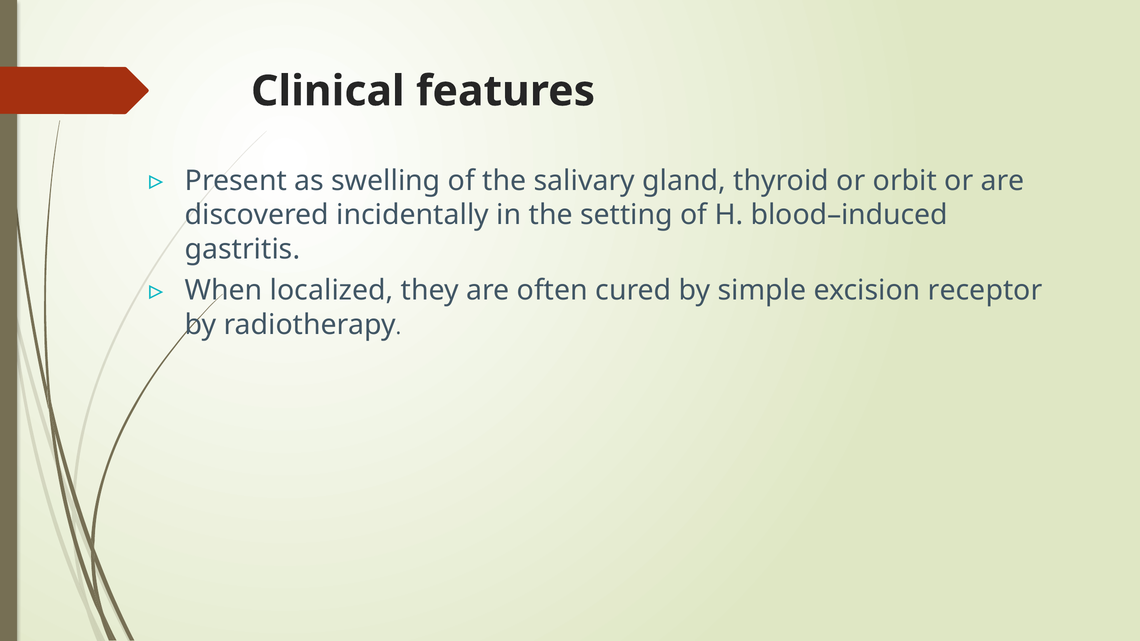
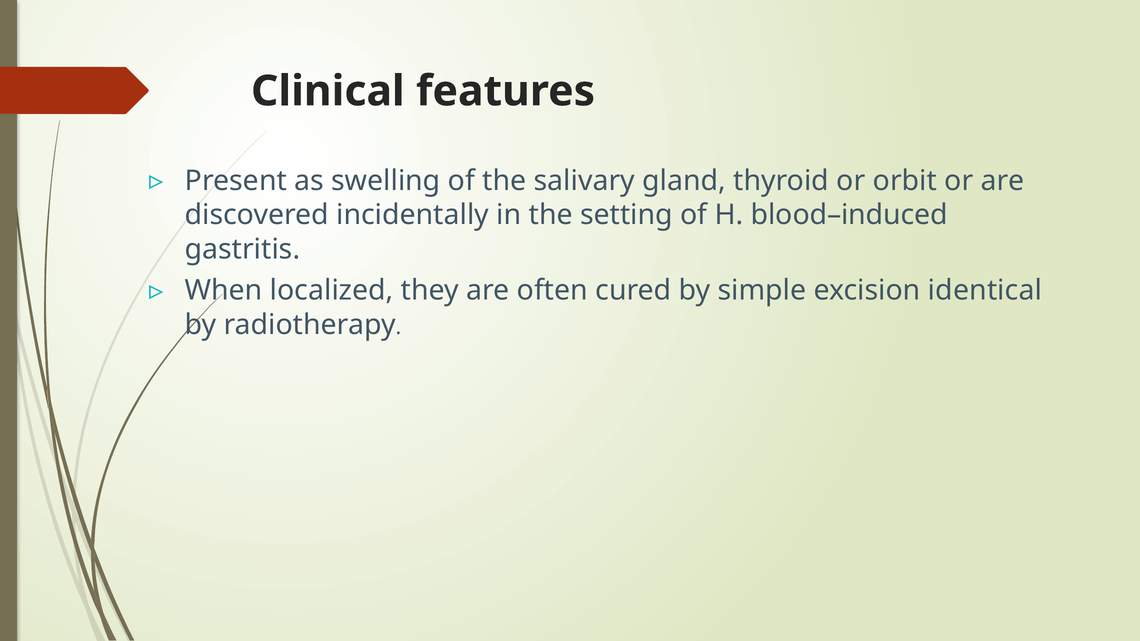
receptor: receptor -> identical (985, 291)
